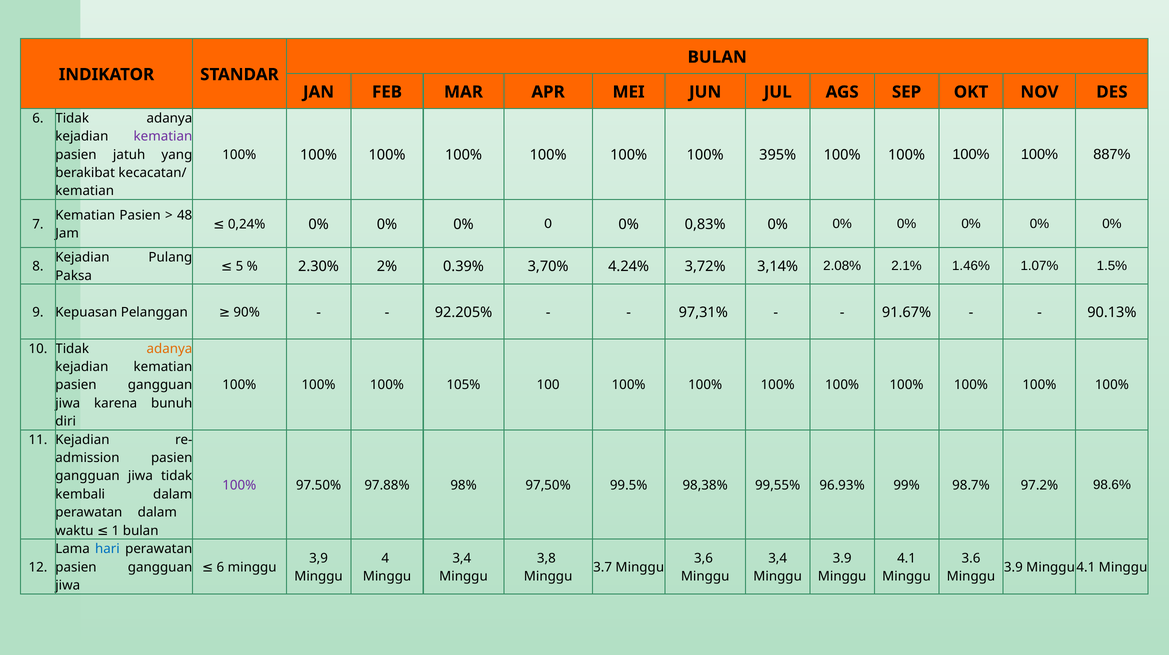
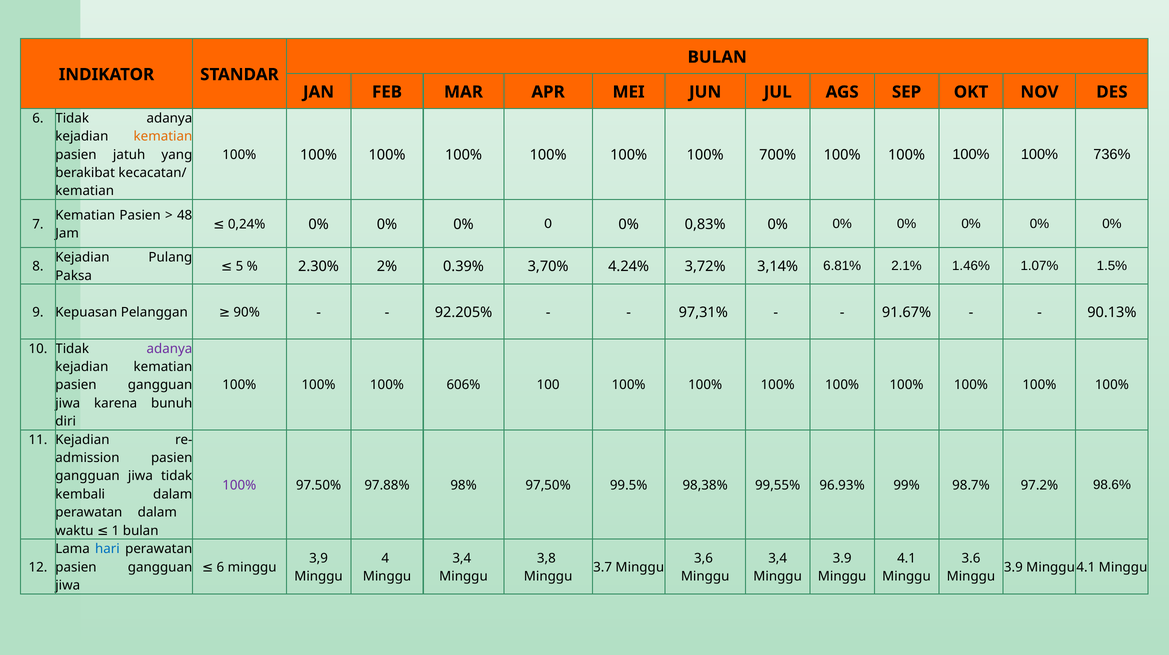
kematian colour: purple -> orange (163, 137)
395%: 395% -> 700% (778, 155)
887%: 887% -> 736% (1112, 154)
2.08%: 2.08% -> 6.81% (842, 266)
adanya colour: orange -> purple (169, 349)
105%: 105% -> 606% (463, 385)
